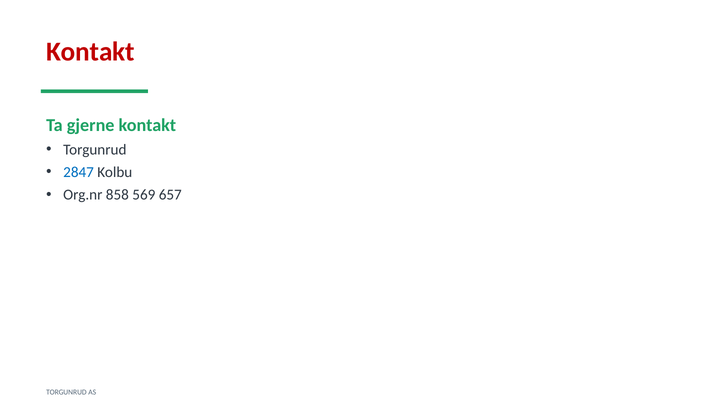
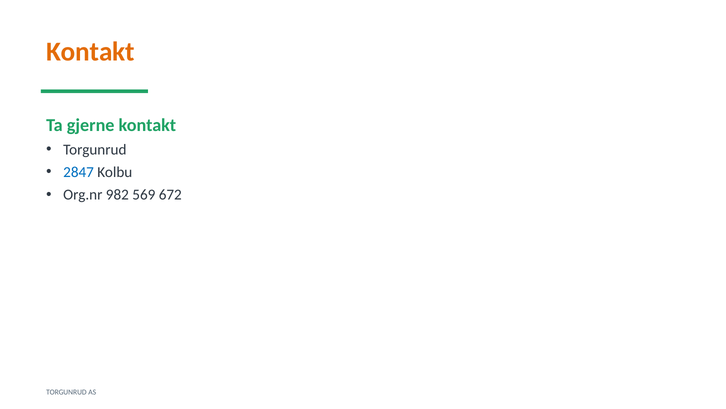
Kontakt colour: red -> orange (90, 52)
858: 858 -> 982 (117, 195)
657: 657 -> 672 (170, 195)
